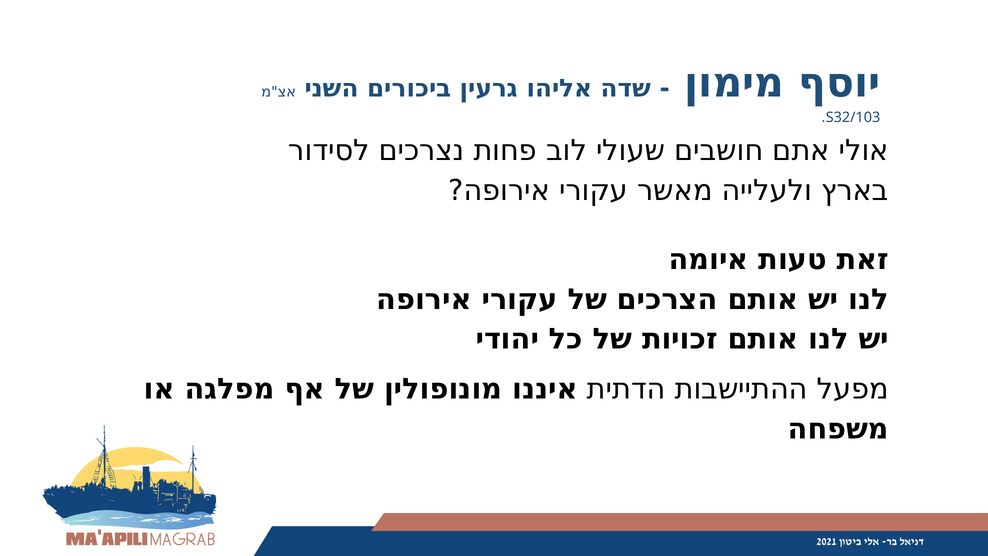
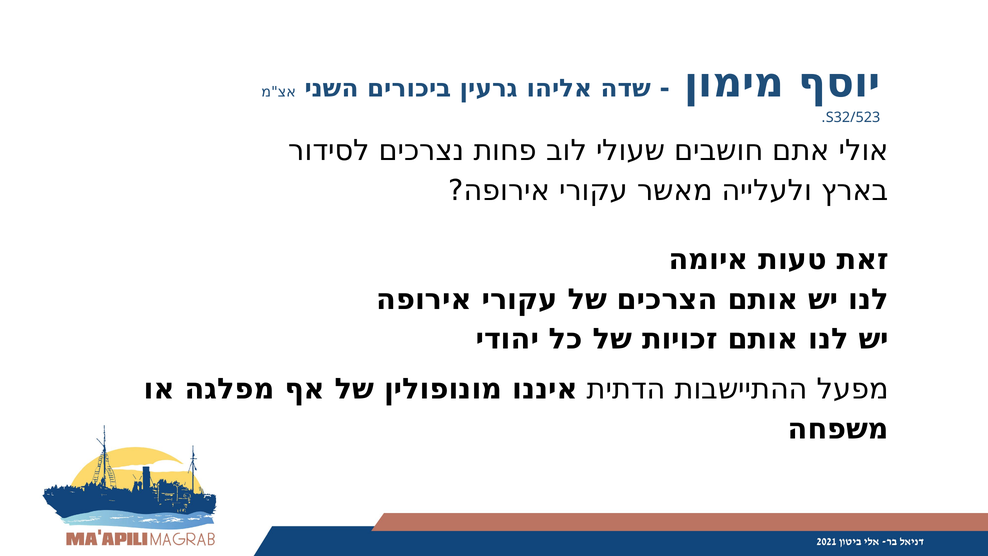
S32/103: S32/103 -> S32/523 (853, 117)
